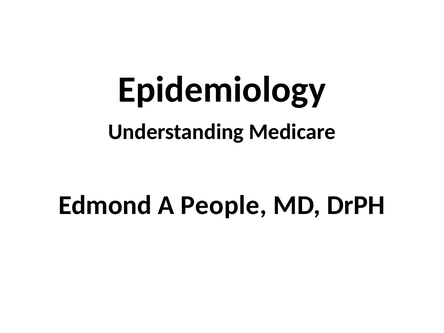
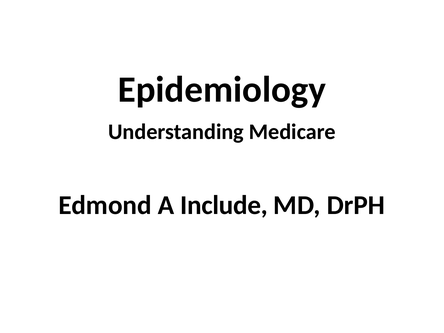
People: People -> Include (224, 205)
